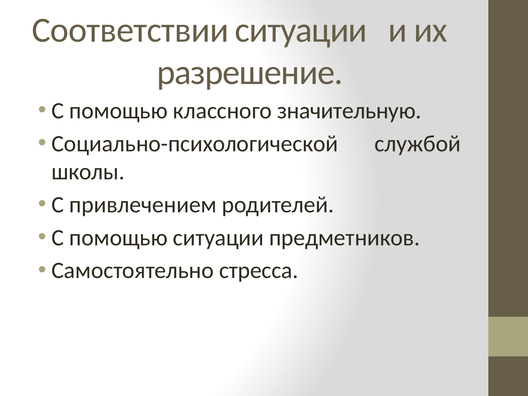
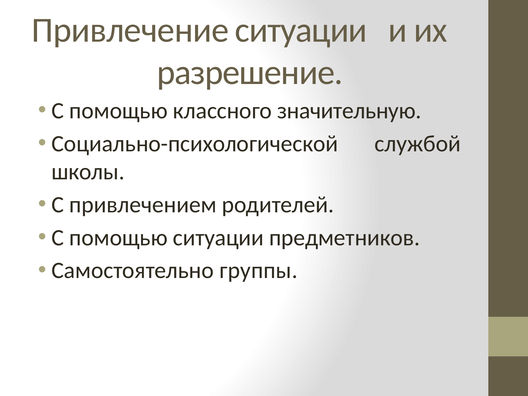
Соответствии: Соответствии -> Привлечение (130, 30)
стресса: стресса -> группы (259, 271)
